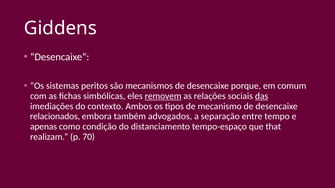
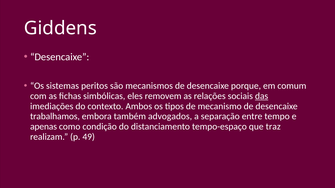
removem underline: present -> none (163, 96)
relacionados: relacionados -> trabalhamos (55, 117)
that: that -> traz (273, 127)
70: 70 -> 49 (89, 137)
